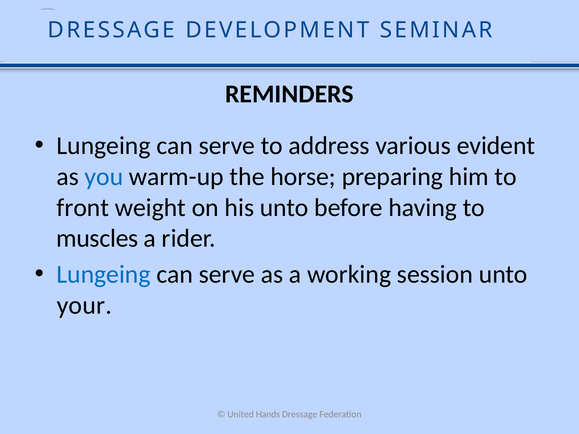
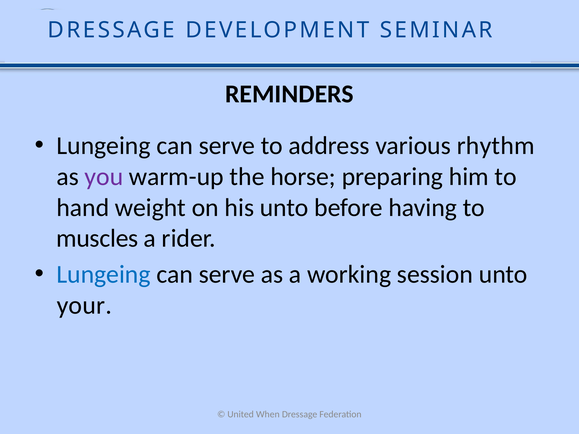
evident: evident -> rhythm (496, 146)
you colour: blue -> purple (104, 177)
front: front -> hand (83, 208)
Hands: Hands -> When (268, 415)
